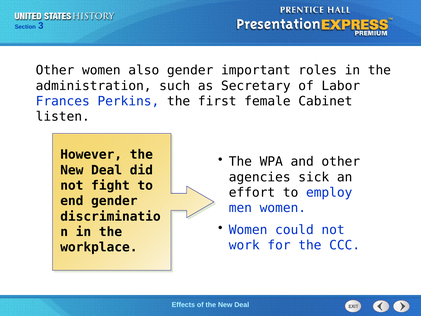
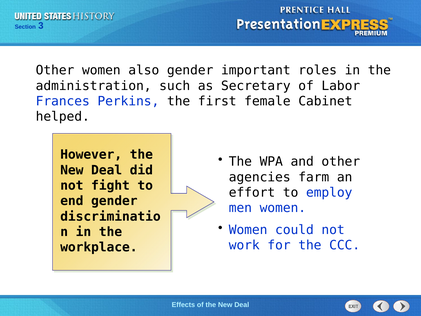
listen: listen -> helped (63, 117)
sick: sick -> farm (314, 177)
